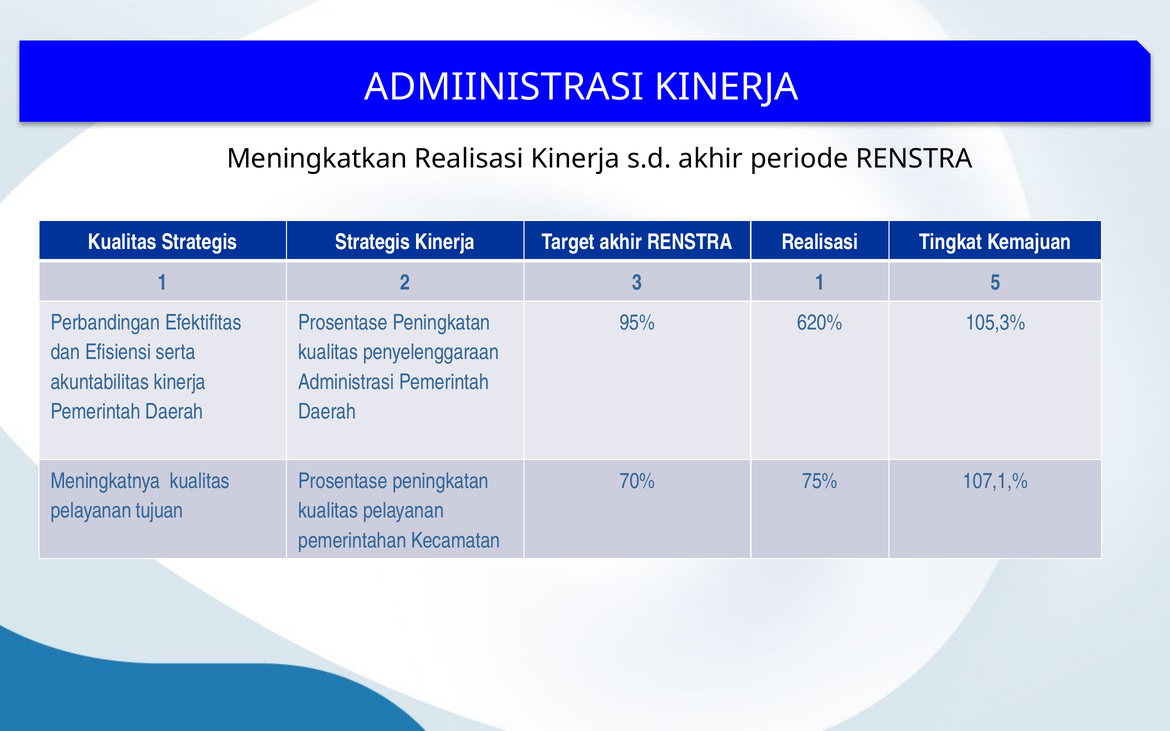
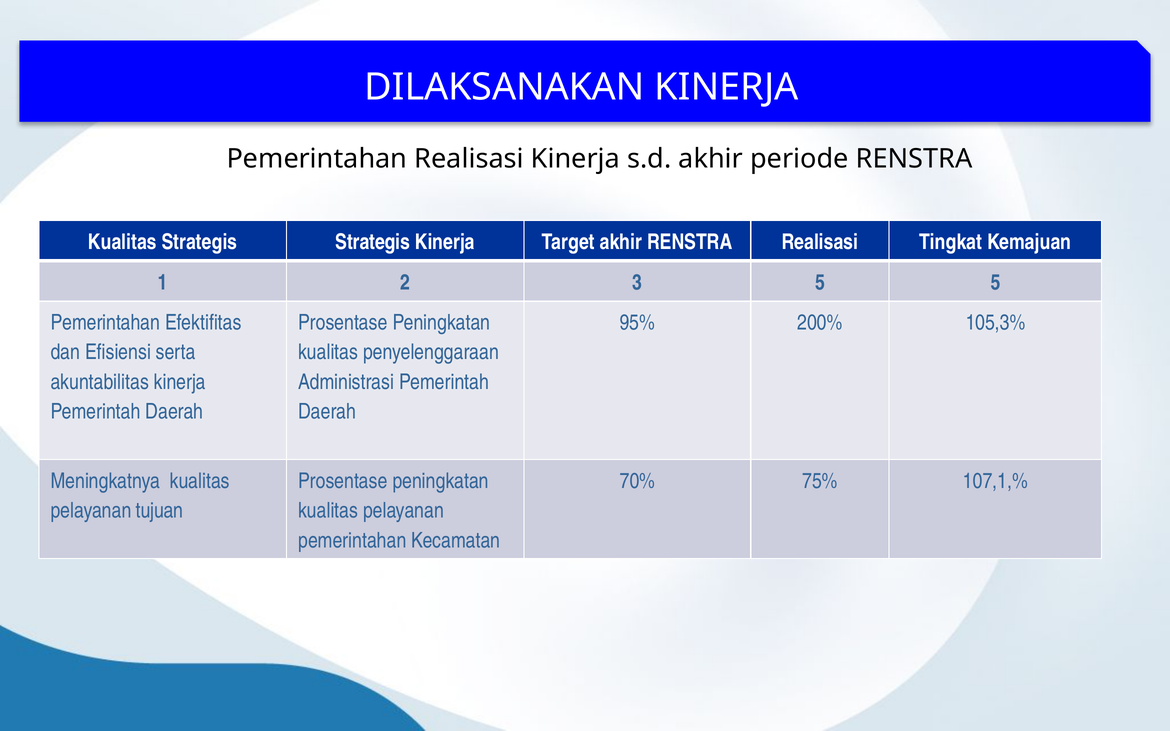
ADMIINISTRASI: ADMIINISTRASI -> DILAKSANAKAN (505, 87)
Meningkatkan: Meningkatkan -> Pemerintahan (317, 159)
3 1: 1 -> 5 (820, 283)
Perbandingan: Perbandingan -> Pemerintahan (105, 323)
620%: 620% -> 200% (820, 323)
